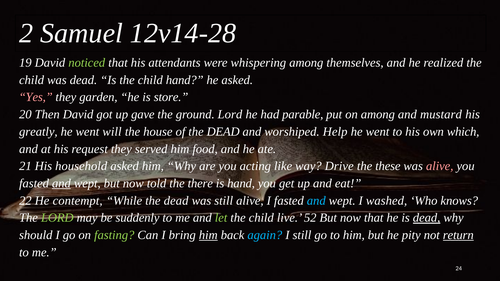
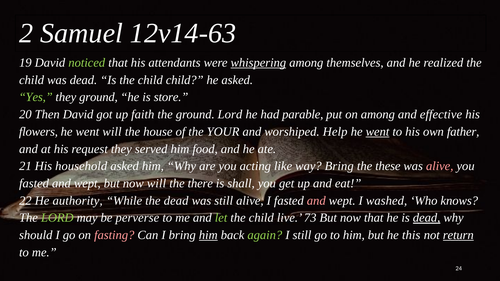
12v14-28: 12v14-28 -> 12v14-63 (183, 33)
whispering underline: none -> present (258, 63)
child hand: hand -> child (185, 80)
Yes colour: pink -> light green (36, 97)
they garden: garden -> ground (98, 97)
gave: gave -> faith (143, 115)
mustard: mustard -> effective (441, 115)
greatly: greatly -> flowers (38, 132)
of the DEAD: DEAD -> YOUR (223, 132)
went underline: none -> present (378, 132)
which: which -> father (463, 132)
way Drive: Drive -> Bring (339, 166)
and underline: present -> none (61, 184)
now told: told -> will (157, 184)
is hand: hand -> shall (241, 184)
contempt: contempt -> authority (78, 201)
and colour: light blue -> pink (316, 201)
suddenly: suddenly -> perverse (137, 218)
52: 52 -> 73 (310, 218)
fasting colour: light green -> pink (114, 235)
again colour: light blue -> light green (265, 235)
pity: pity -> this (411, 235)
